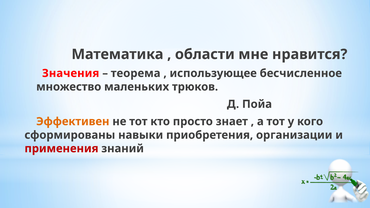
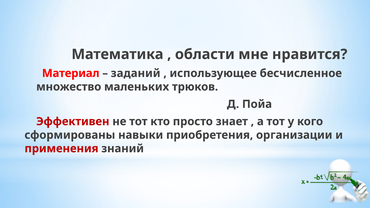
Значения: Значения -> Материал (71, 73)
теорема: теорема -> заданий (136, 73)
Эффективен colour: orange -> red (73, 122)
